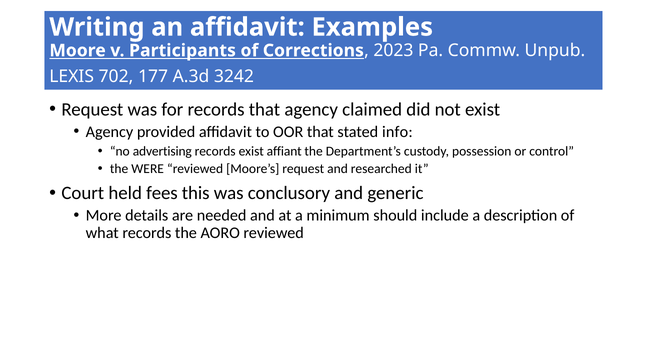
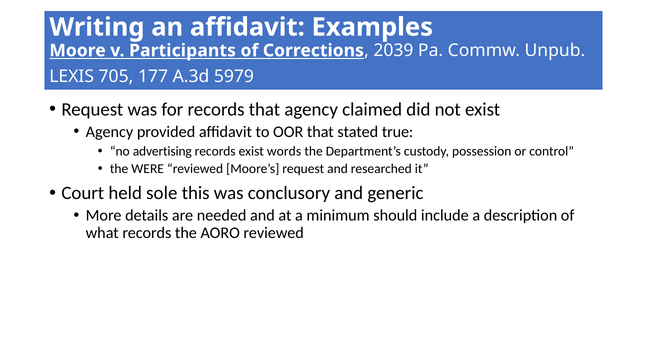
2023: 2023 -> 2039 (393, 51)
702: 702 -> 705 (116, 76)
3242: 3242 -> 5979 (234, 76)
info: info -> true (398, 132)
affiant: affiant -> words (284, 151)
fees: fees -> sole (162, 193)
